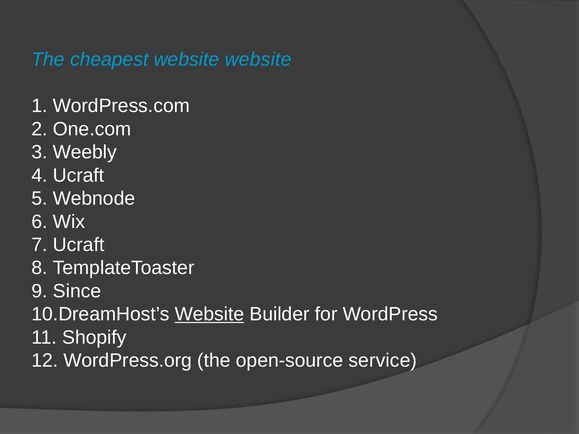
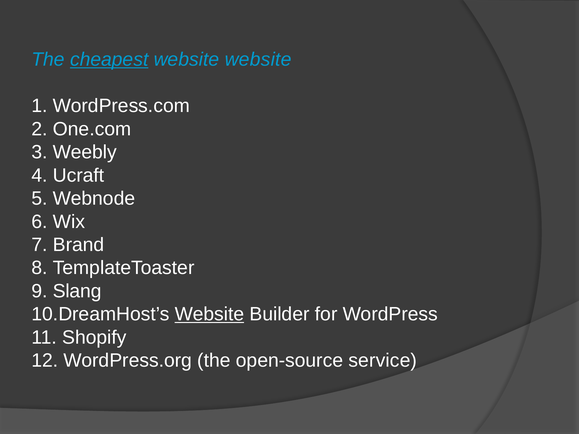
cheapest underline: none -> present (109, 60)
7 Ucraft: Ucraft -> Brand (79, 245)
Since: Since -> Slang (77, 291)
